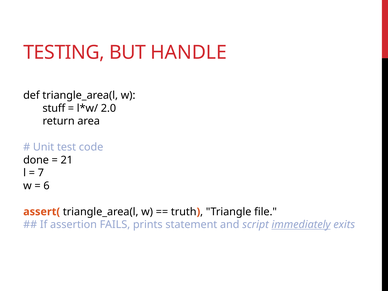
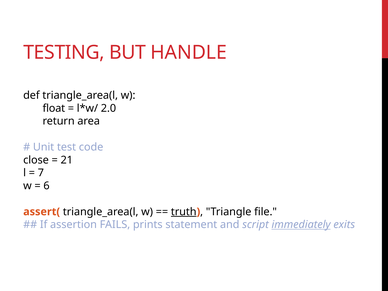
stuff: stuff -> float (54, 108)
done: done -> close (36, 160)
truth underline: none -> present (184, 212)
